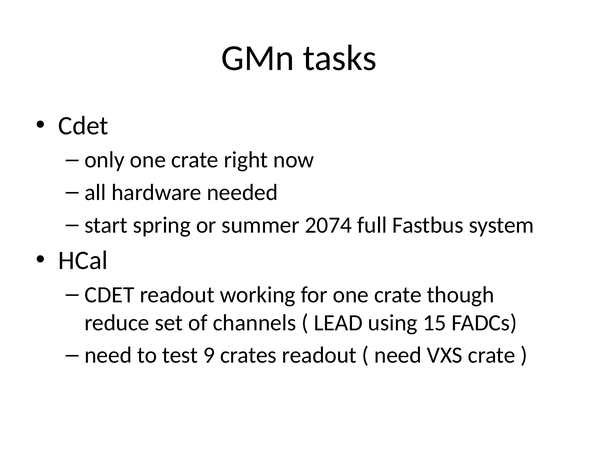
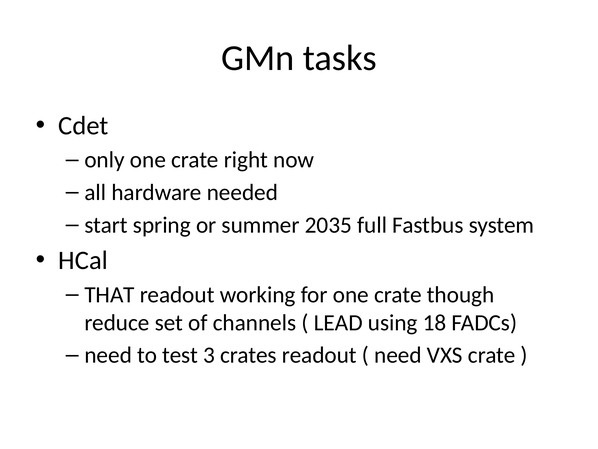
2074: 2074 -> 2035 (328, 225)
CDET: CDET -> THAT (110, 295)
15: 15 -> 18 (435, 322)
9: 9 -> 3 (209, 355)
